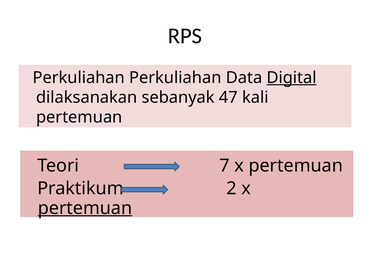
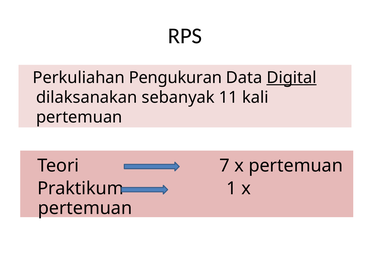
Perkuliahan Perkuliahan: Perkuliahan -> Pengukuran (175, 78)
47: 47 -> 11 (228, 97)
2: 2 -> 1 (232, 188)
pertemuan underline: present -> none (85, 208)
